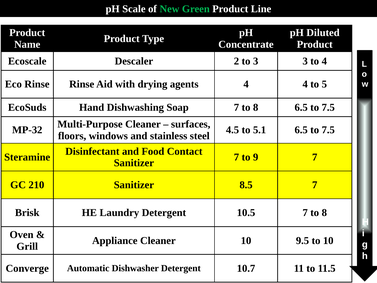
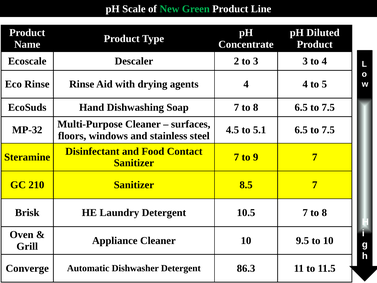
10.7: 10.7 -> 86.3 (246, 268)
